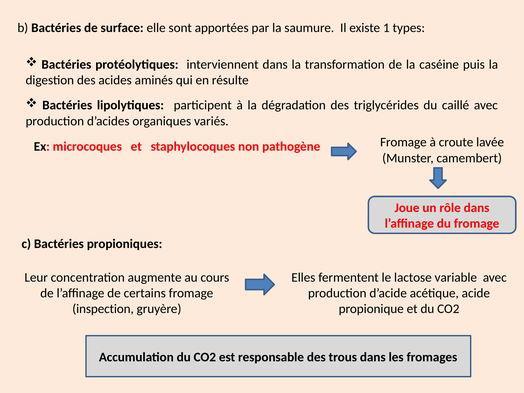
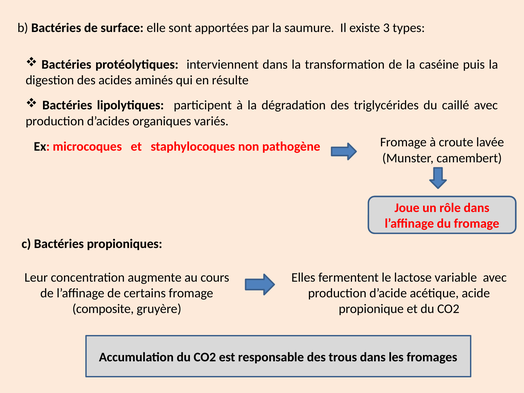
1: 1 -> 3 (386, 28)
inspection: inspection -> composite (103, 309)
